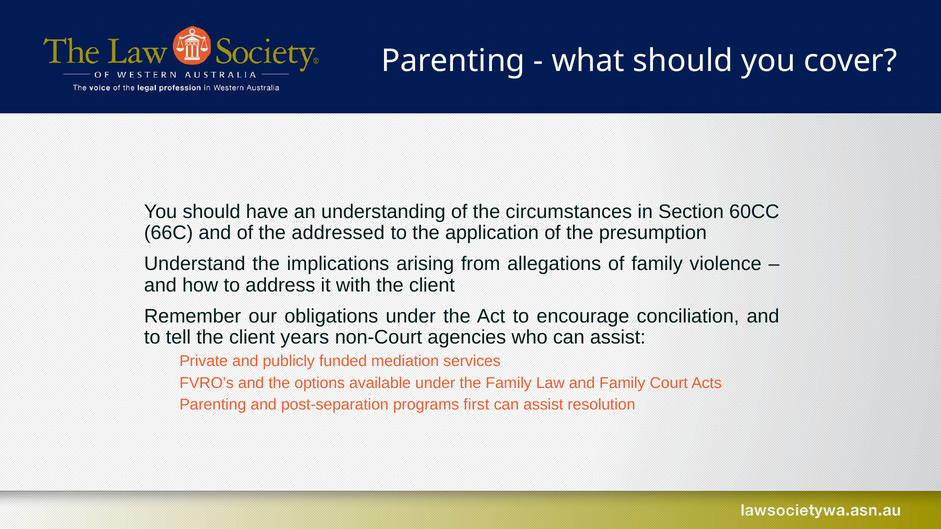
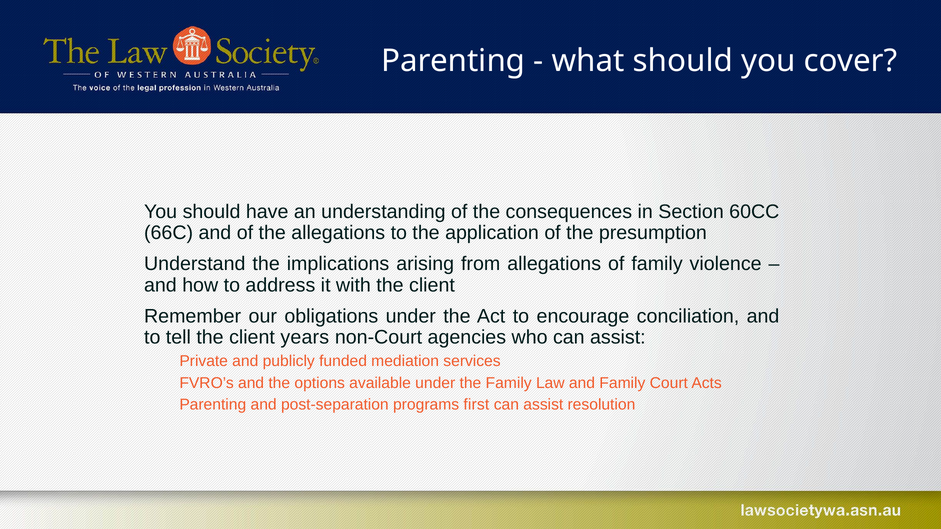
circumstances: circumstances -> consequences (569, 212)
the addressed: addressed -> allegations (338, 233)
